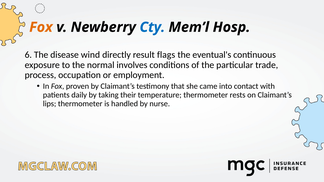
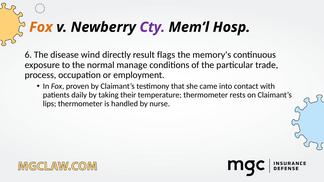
Cty colour: blue -> purple (152, 27)
eventual's: eventual's -> memory's (212, 55)
involves: involves -> manage (132, 65)
